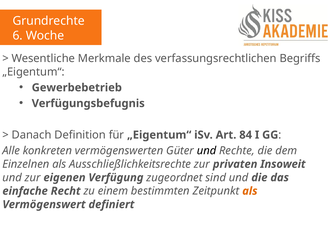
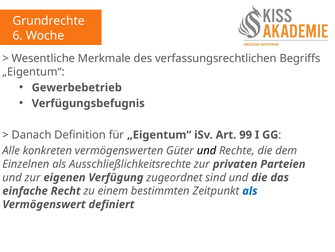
84: 84 -> 99 (246, 135)
Insoweit: Insoweit -> Parteien (283, 164)
als colour: orange -> blue (250, 190)
